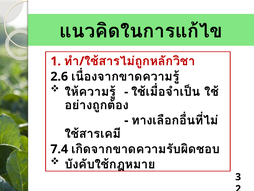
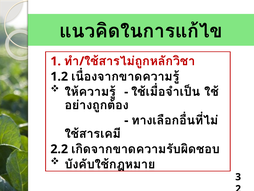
2.6: 2.6 -> 1.2 (59, 76)
7.4: 7.4 -> 2.2 (59, 149)
